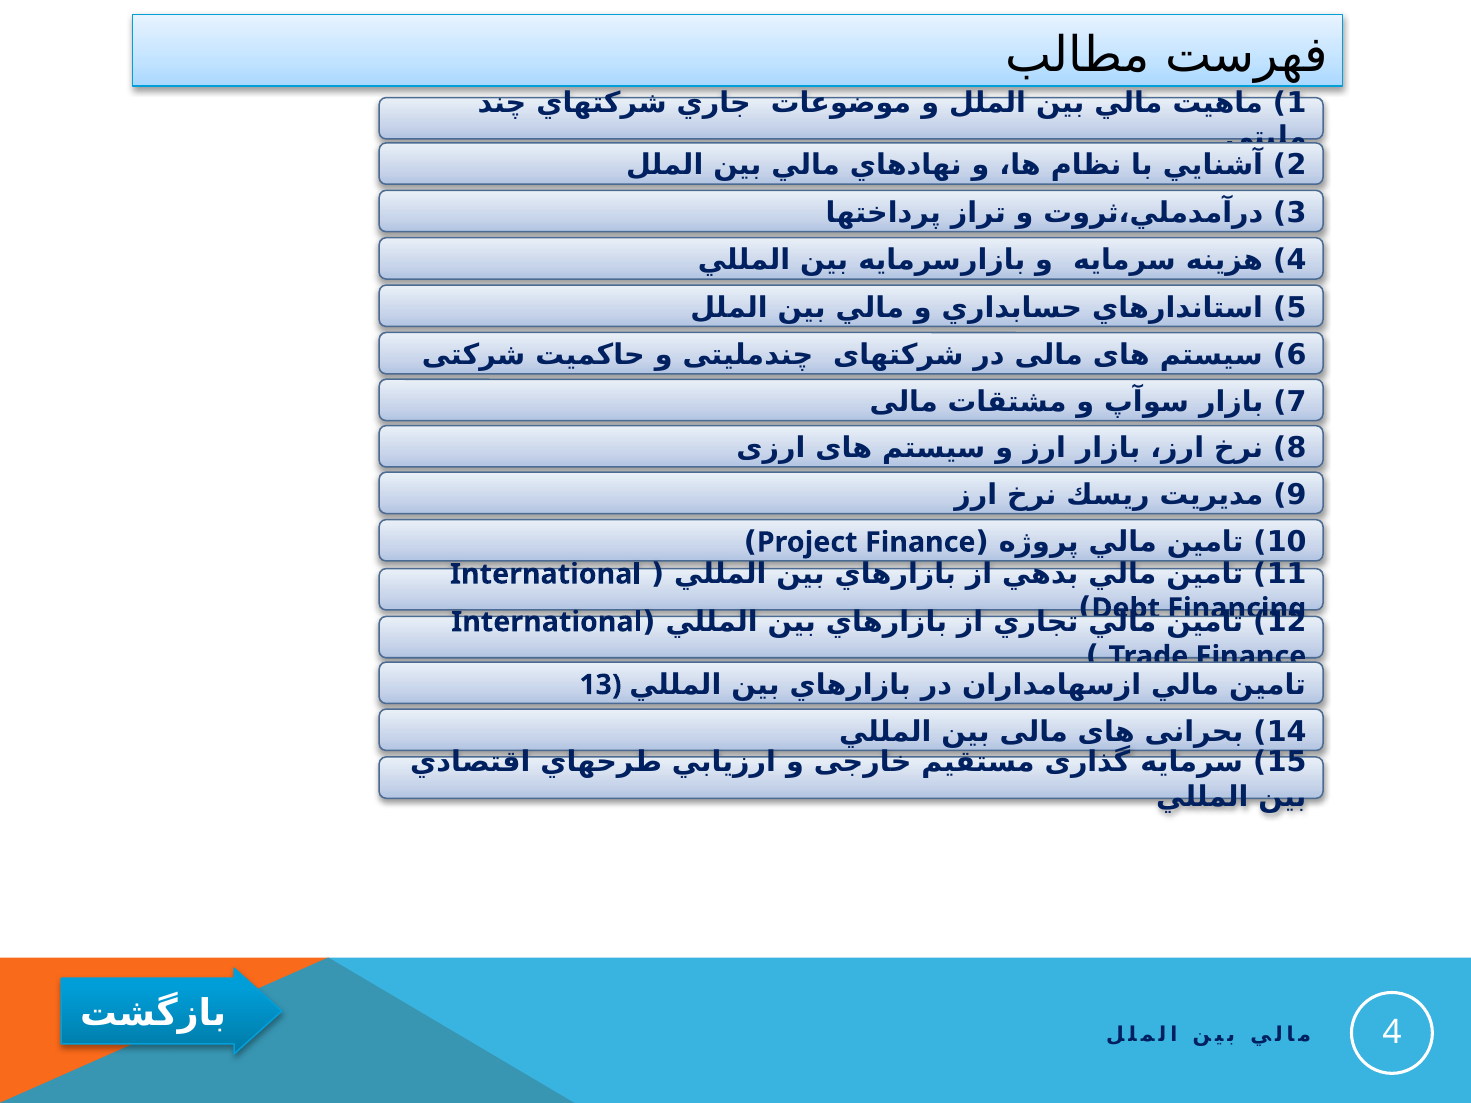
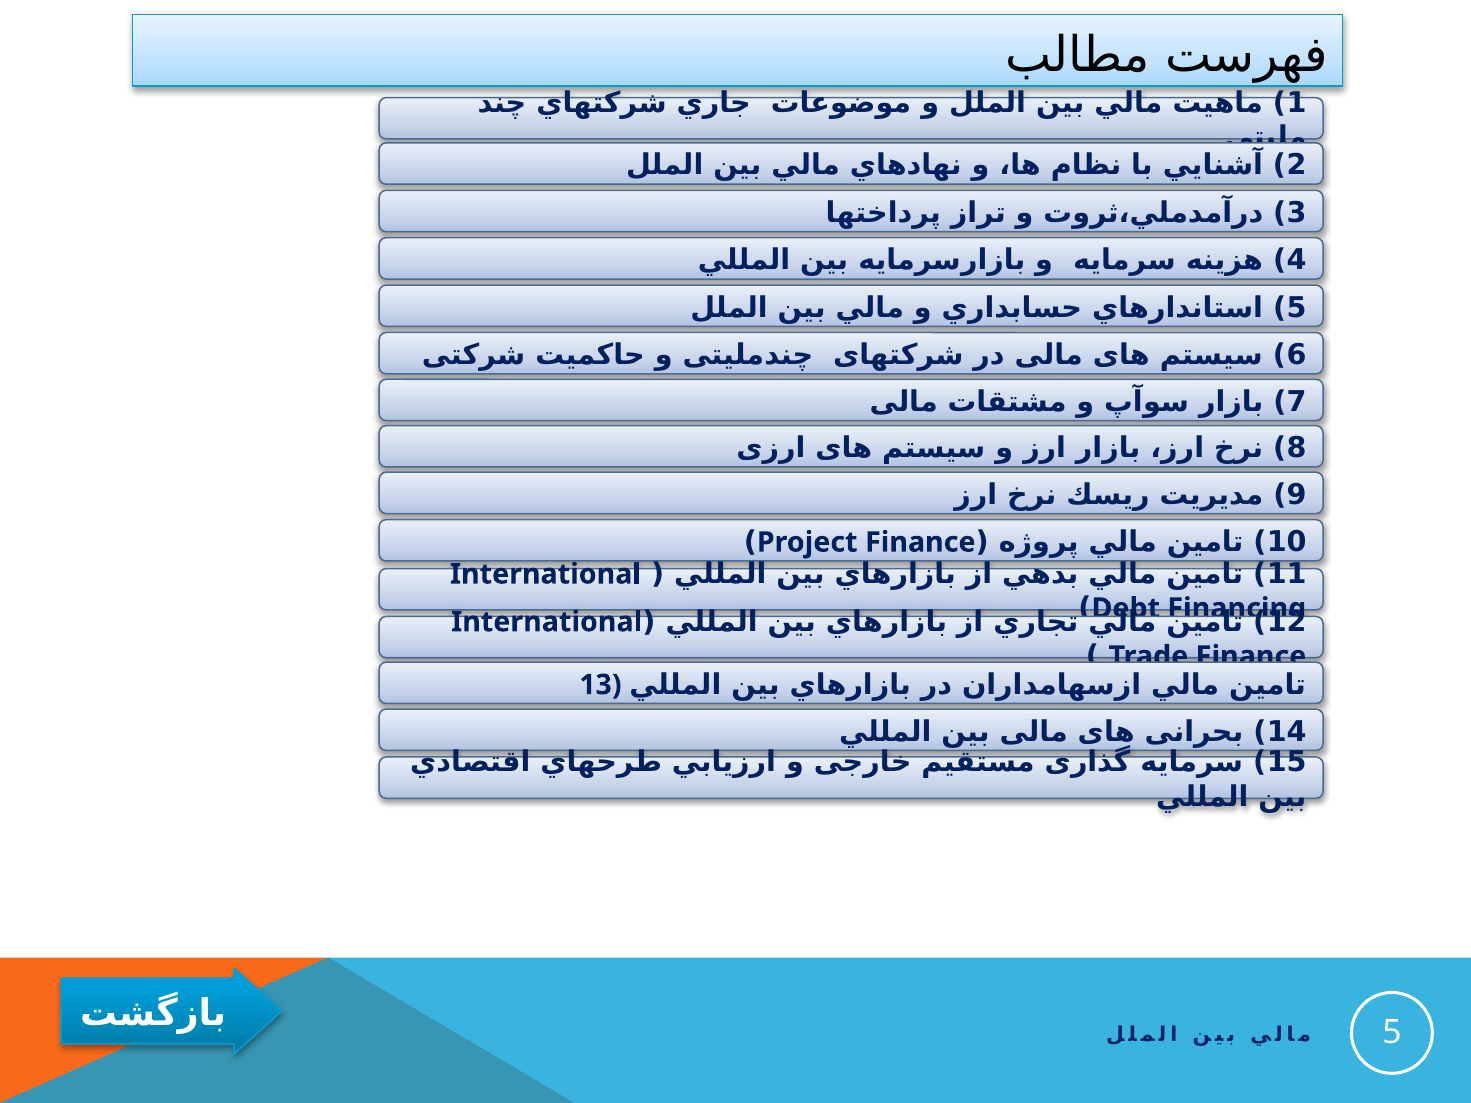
4: 4 -> 5 (1392, 1033)
